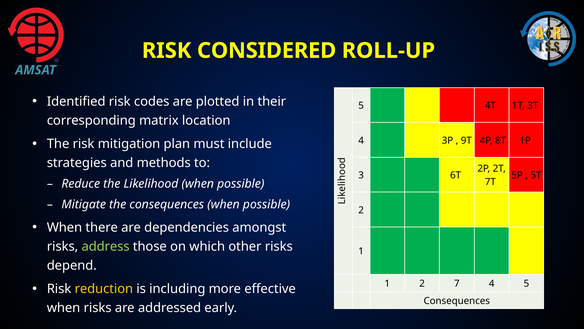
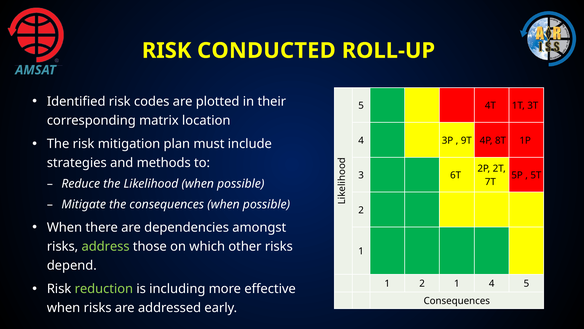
CONSIDERED: CONSIDERED -> CONDUCTED (266, 51)
1 2 7: 7 -> 1 (457, 283)
reduction colour: yellow -> light green (104, 288)
